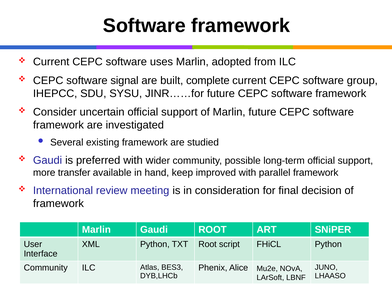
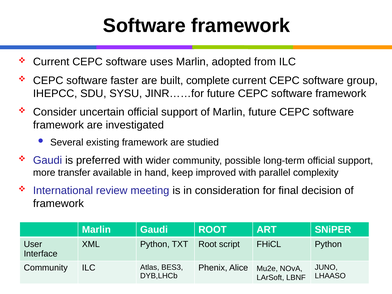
signal: signal -> faster (124, 80)
parallel framework: framework -> complexity (316, 173)
